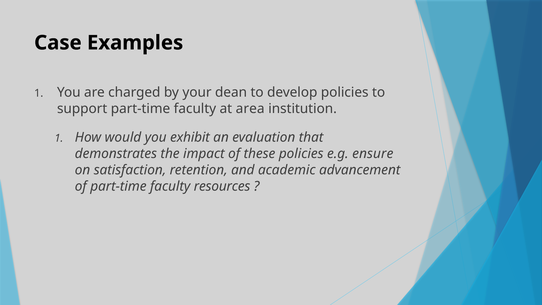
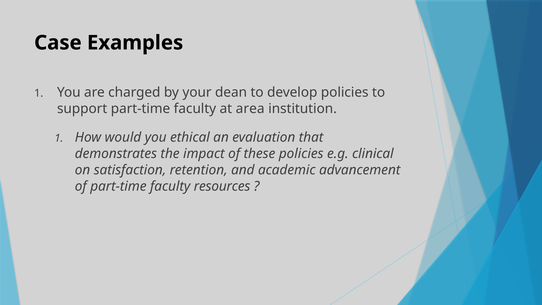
exhibit: exhibit -> ethical (190, 137)
ensure: ensure -> clinical (373, 154)
